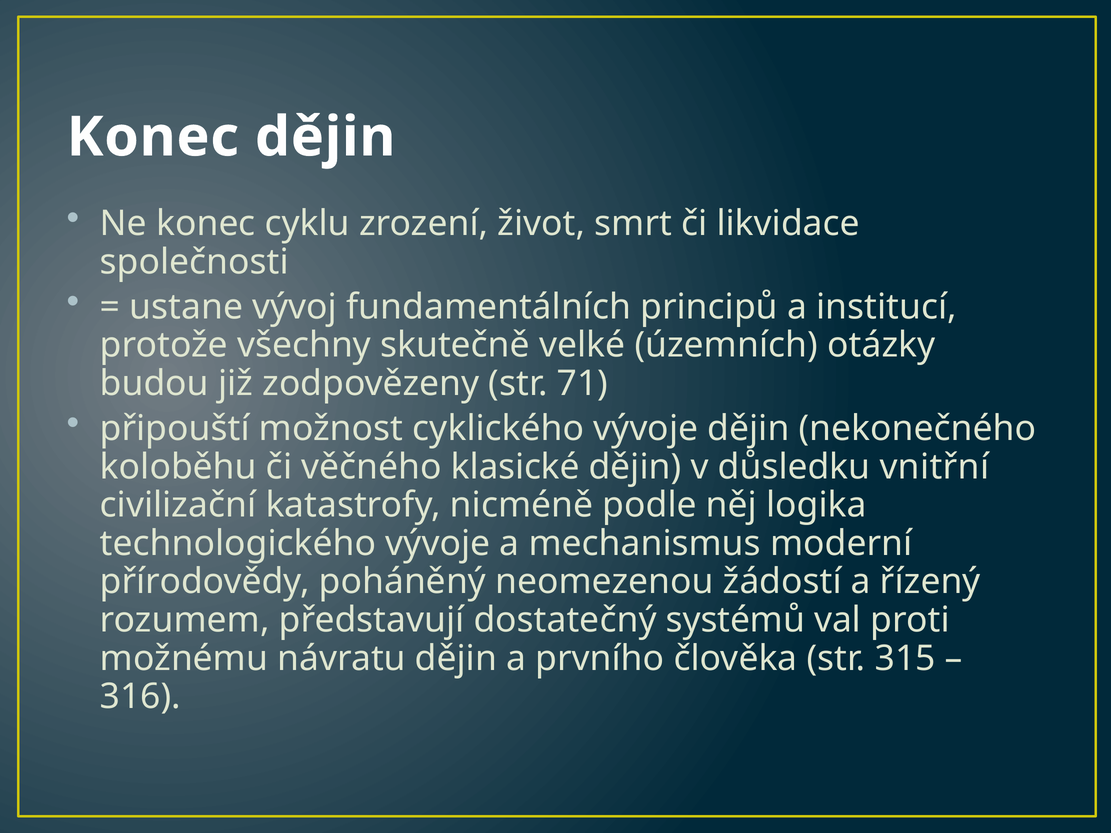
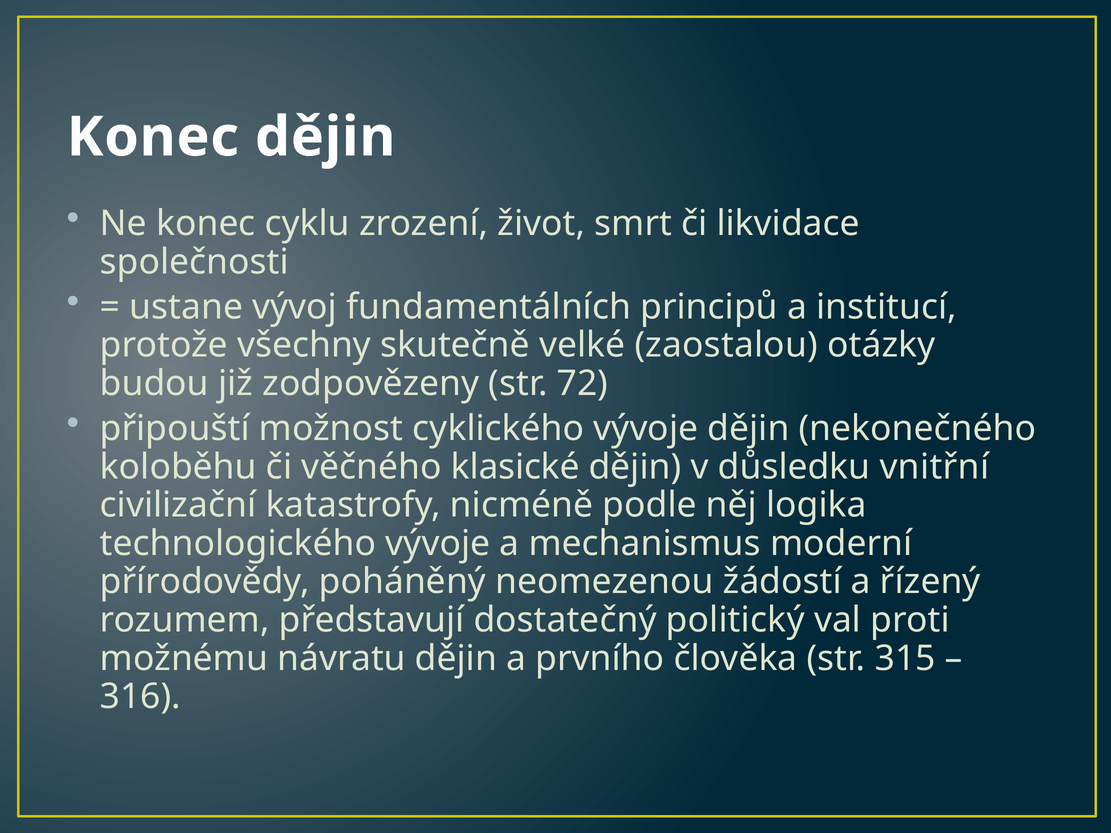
územních: územních -> zaostalou (726, 345)
71: 71 -> 72 (582, 384)
systémů: systémů -> politický (735, 620)
